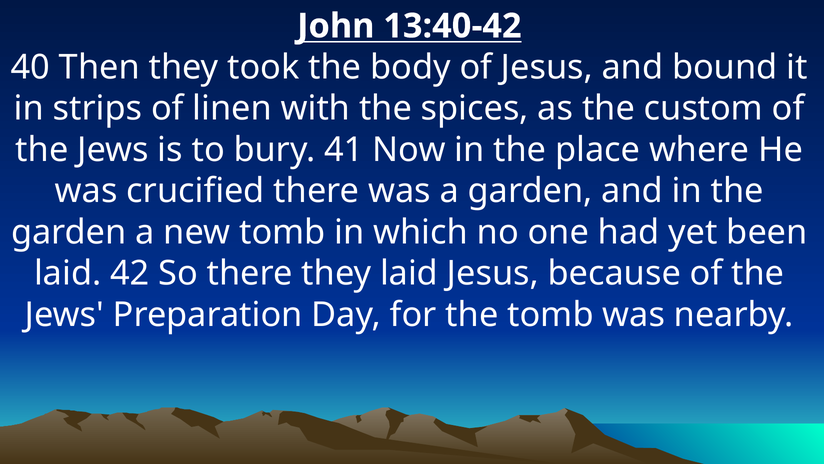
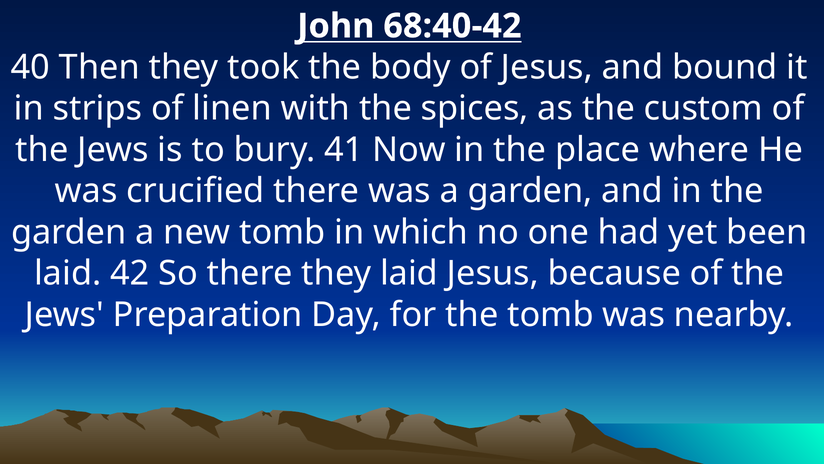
13:40-42: 13:40-42 -> 68:40-42 (452, 26)
